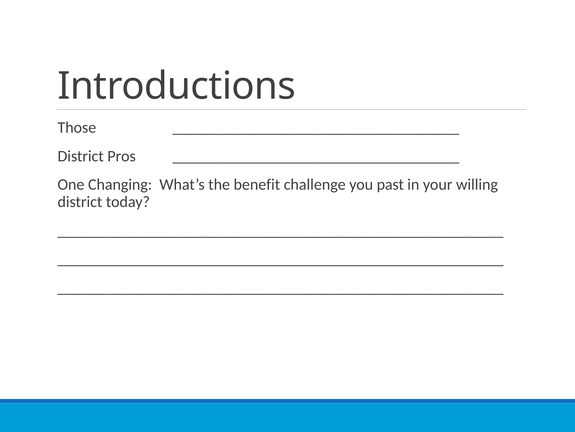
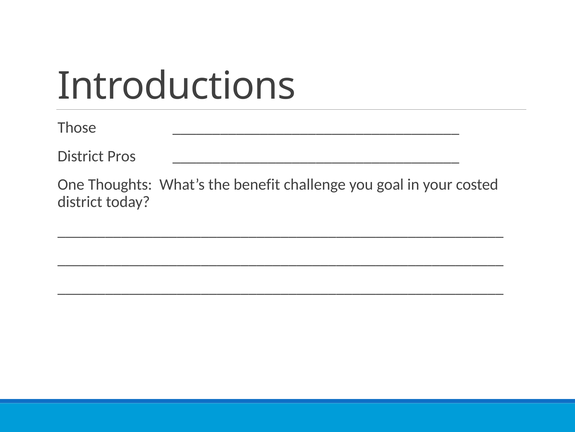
Changing: Changing -> Thoughts (120, 184)
past: past -> goal (390, 184)
willing: willing -> costed (477, 184)
